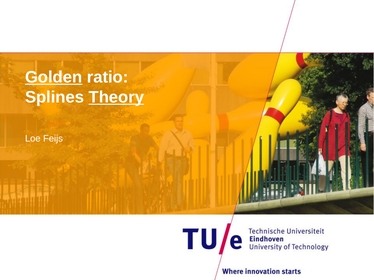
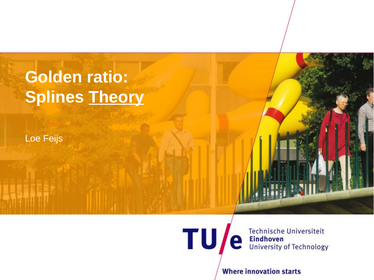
Golden underline: present -> none (54, 77)
